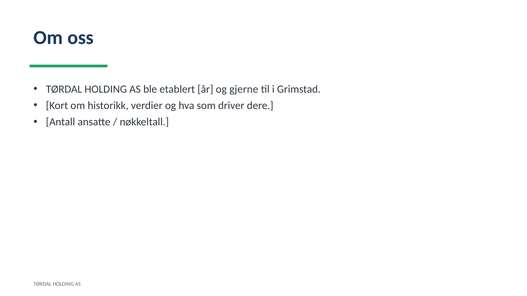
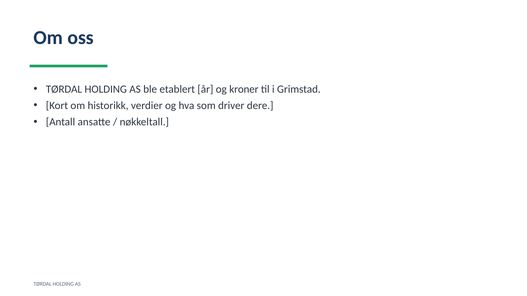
gjerne: gjerne -> kroner (244, 89)
